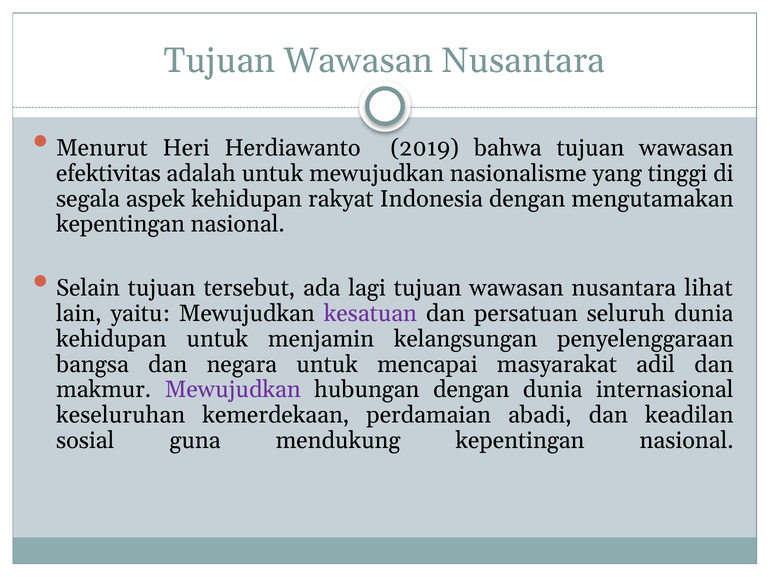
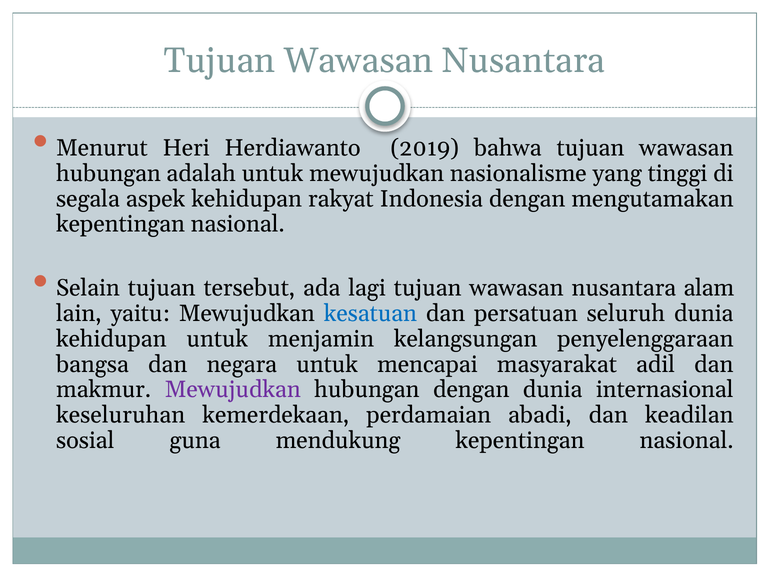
efektivitas: efektivitas -> hubungan (108, 174)
lihat: lihat -> alam (709, 288)
kesatuan colour: purple -> blue (370, 314)
